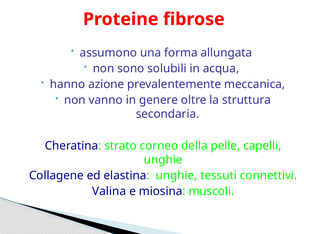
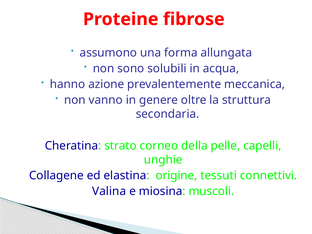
elastina unghie: unghie -> origine (176, 175)
